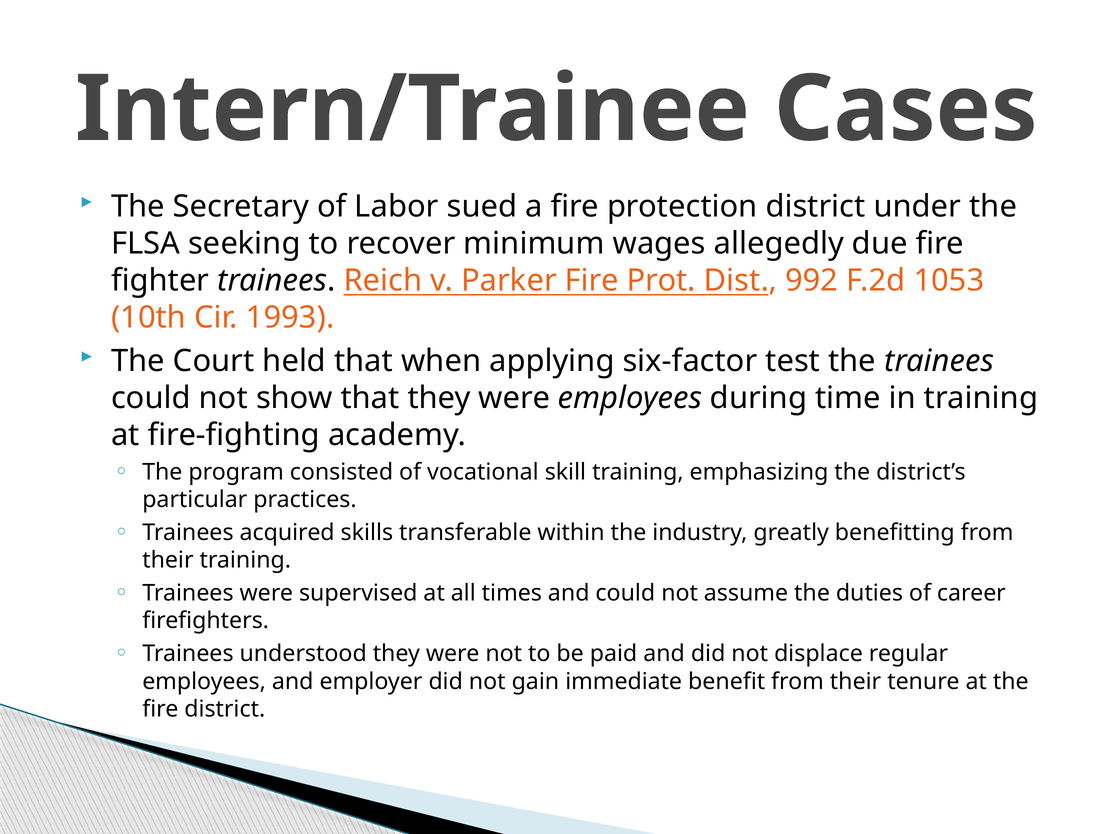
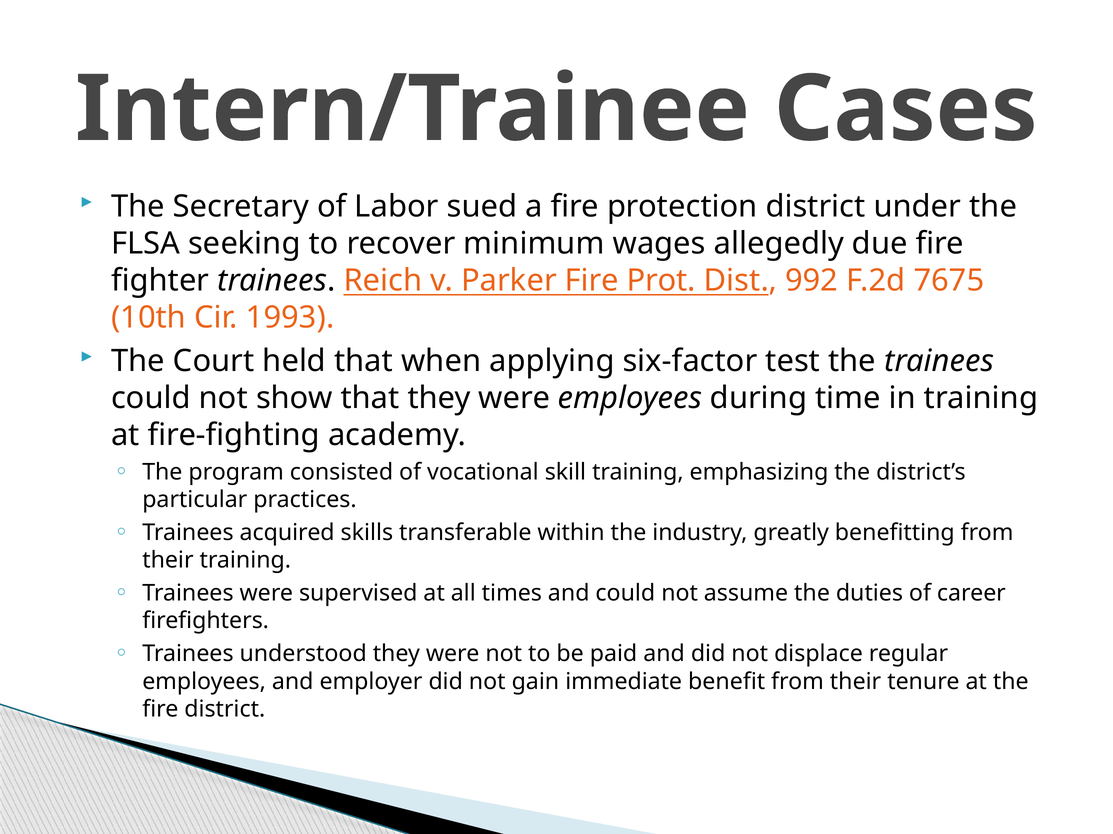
1053: 1053 -> 7675 (949, 281)
